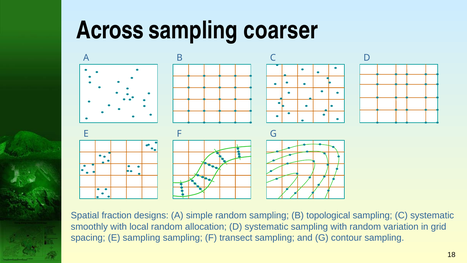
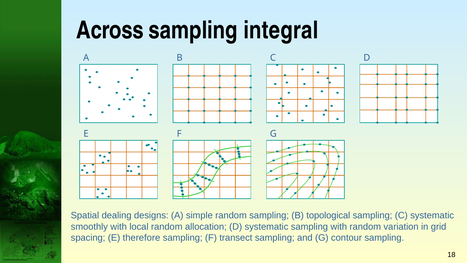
coarser: coarser -> integral (281, 30)
fraction: fraction -> dealing (117, 215)
E sampling: sampling -> therefore (141, 237)
